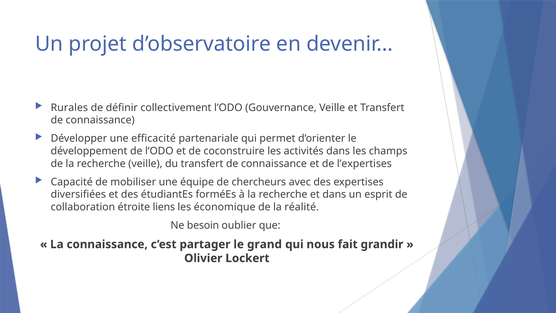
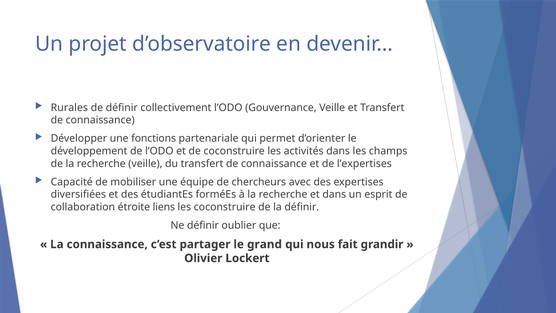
efficacité: efficacité -> fonctions (154, 138)
les économique: économique -> coconstruire (225, 207)
la réalité: réalité -> définir (302, 207)
Ne besoin: besoin -> définir (203, 225)
